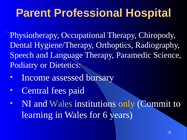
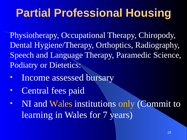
Parent: Parent -> Partial (33, 13)
Hospital: Hospital -> Housing (149, 13)
Wales colour: light green -> yellow (61, 104)
6: 6 -> 7 (105, 115)
